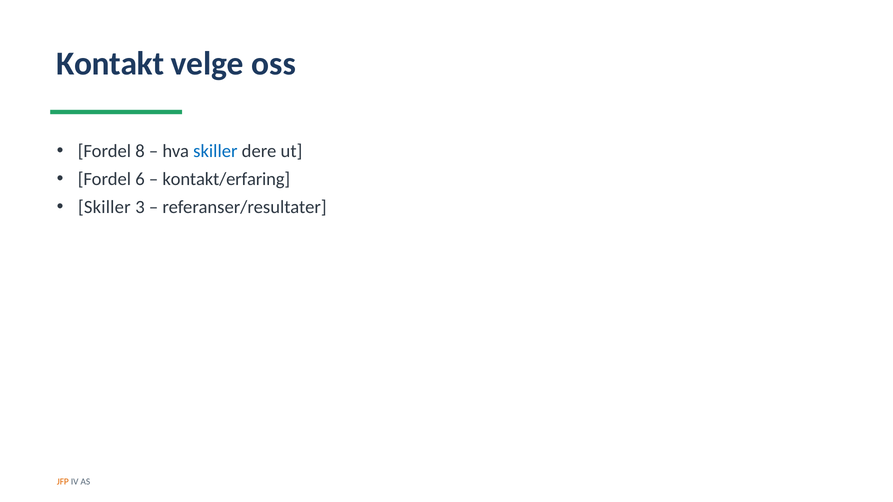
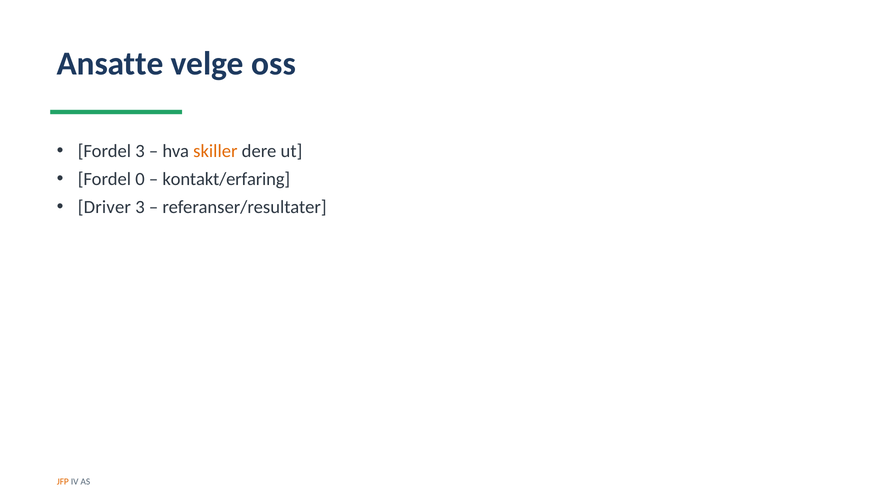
Kontakt: Kontakt -> Ansatte (110, 64)
Fordel 8: 8 -> 3 (140, 151)
skiller colour: blue -> orange (215, 151)
6: 6 -> 0 (140, 179)
Skiller: Skiller -> Driver (104, 207)
